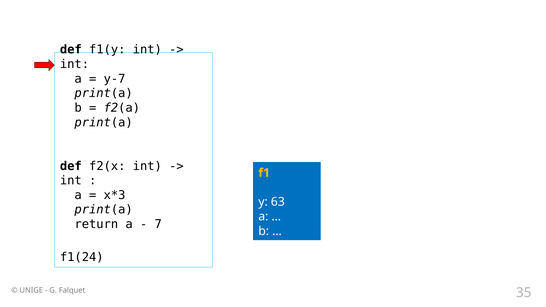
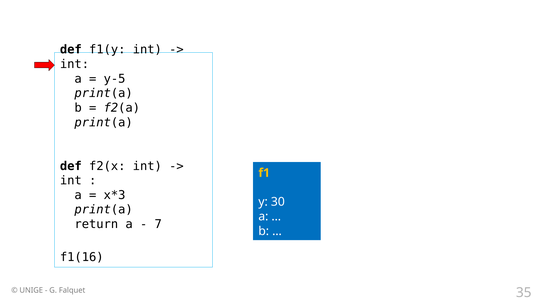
y-7: y-7 -> y-5 (115, 79)
63: 63 -> 30 (278, 202)
f1(24: f1(24 -> f1(16 (82, 257)
